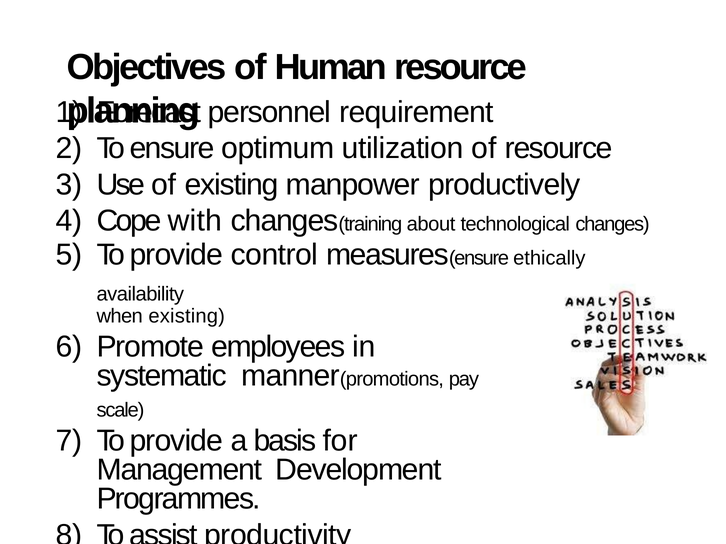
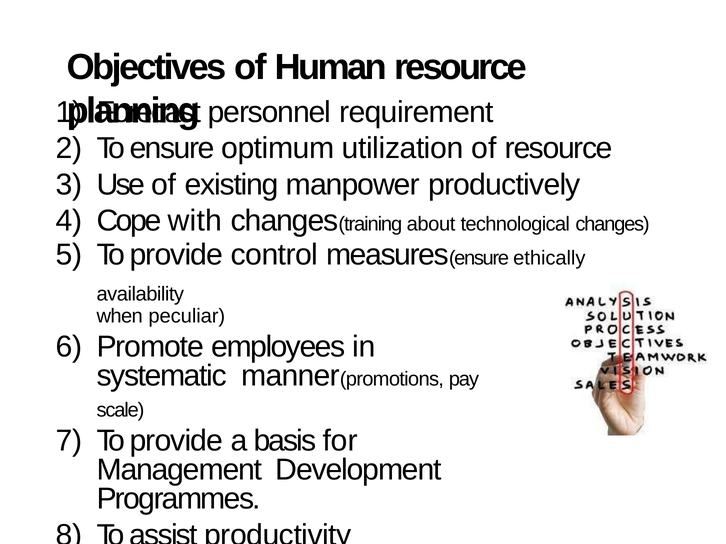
when existing: existing -> peculiar (187, 316)
